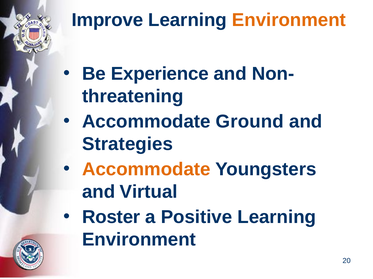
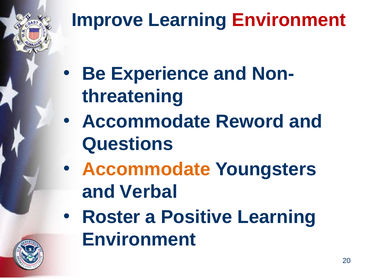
Environment colour: orange -> red (289, 20)
Ground: Ground -> Reword (250, 122)
Strategies: Strategies -> Questions (128, 144)
Virtual: Virtual -> Verbal (149, 192)
